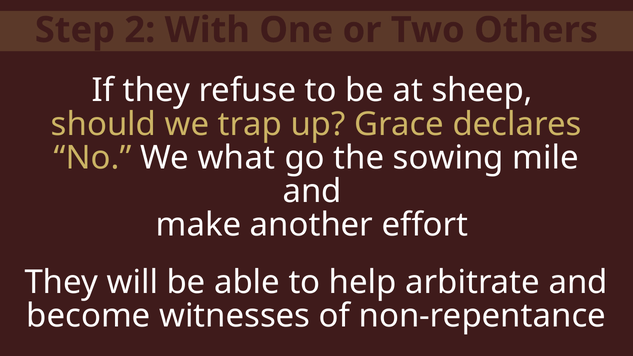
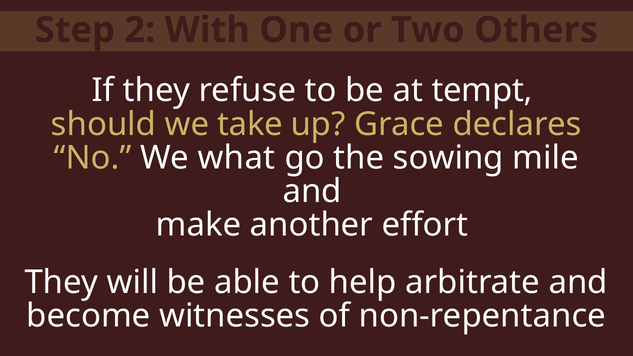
sheep: sheep -> tempt (482, 91)
trap: trap -> take (250, 124)
